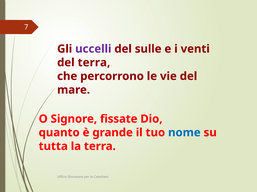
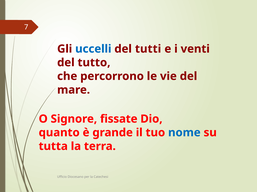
uccelli colour: purple -> blue (93, 49)
sulle: sulle -> tutti (148, 49)
del terra: terra -> tutto (94, 63)
